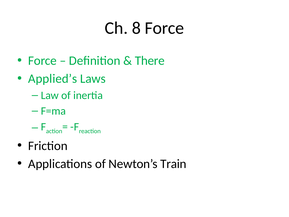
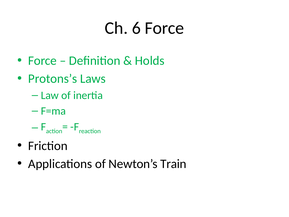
8: 8 -> 6 (136, 28)
There: There -> Holds (150, 61)
Applied’s: Applied’s -> Protons’s (53, 79)
